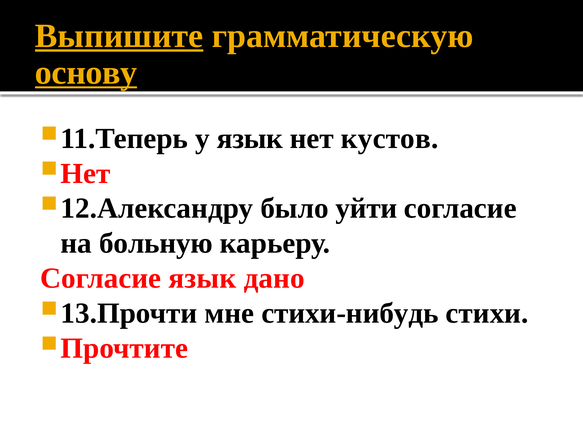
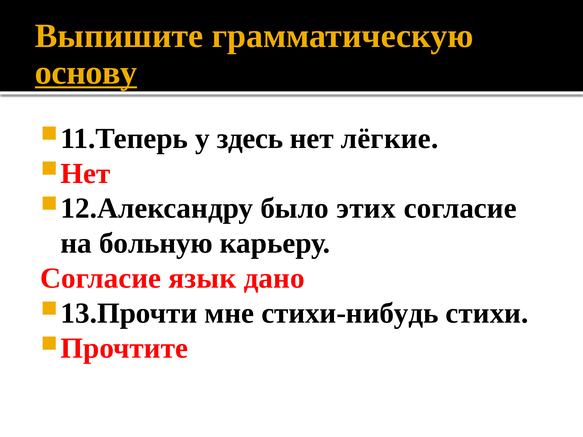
Выпишите underline: present -> none (119, 36)
у язык: язык -> здесь (250, 139)
кустов: кустов -> лёгкие (390, 139)
уйти: уйти -> этих (366, 209)
